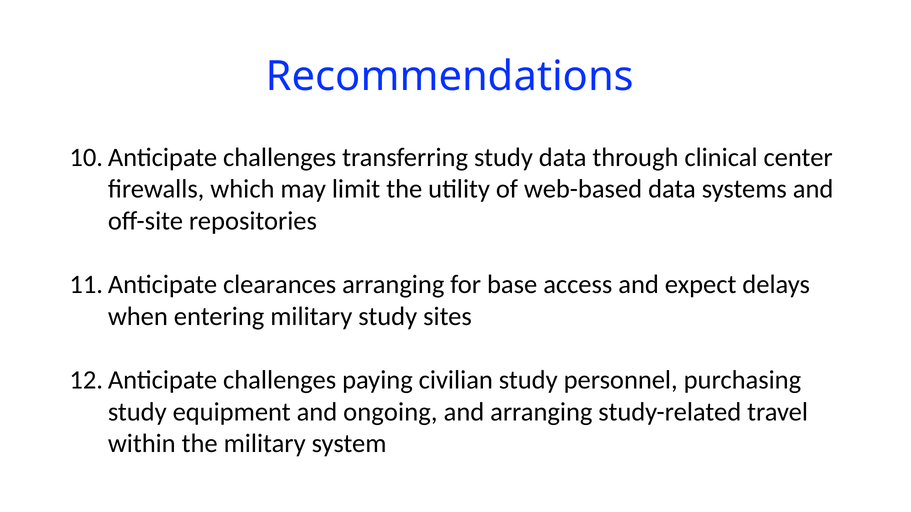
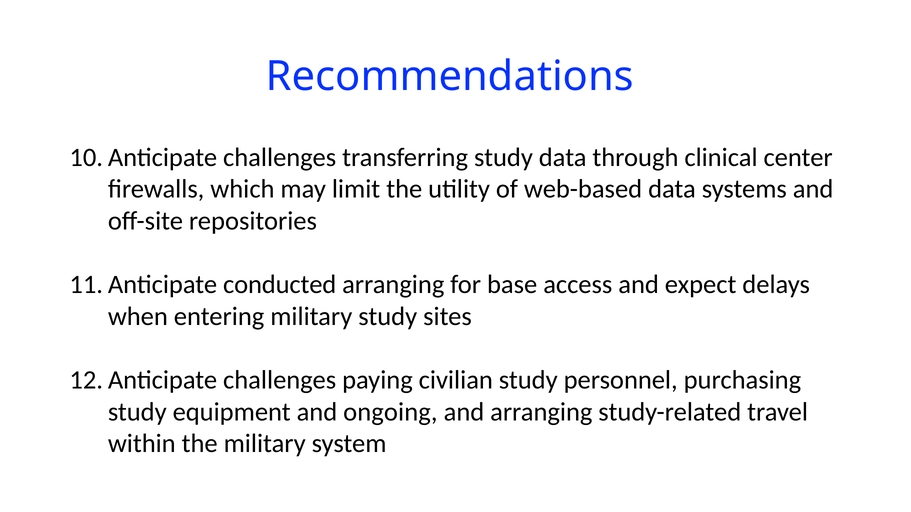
clearances: clearances -> conducted (280, 285)
